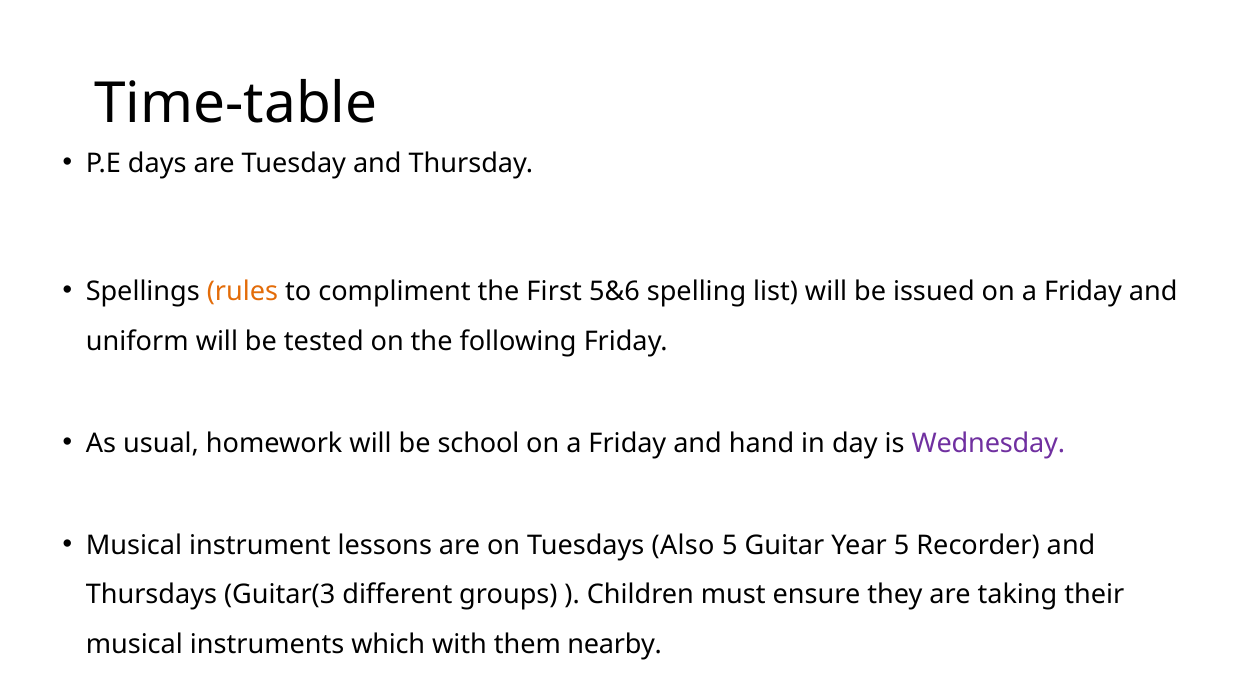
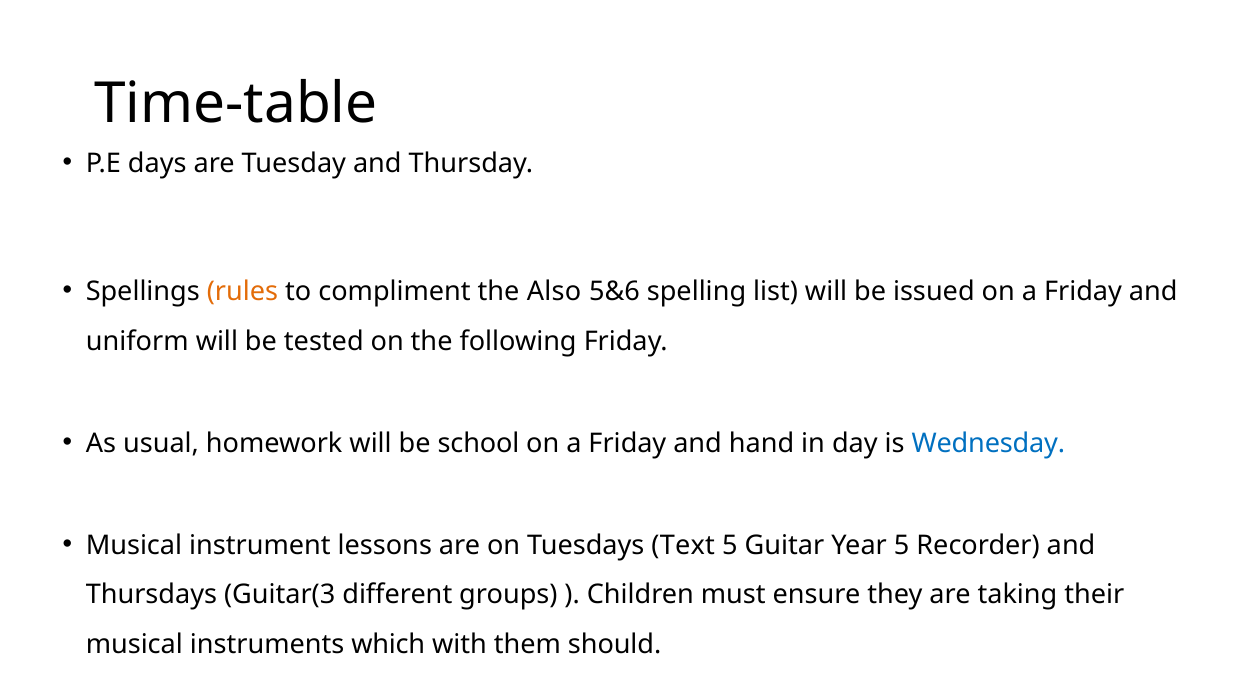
First: First -> Also (554, 292)
Wednesday colour: purple -> blue (988, 443)
Also: Also -> Text (683, 546)
nearby: nearby -> should (615, 645)
